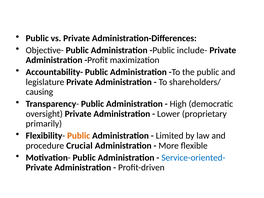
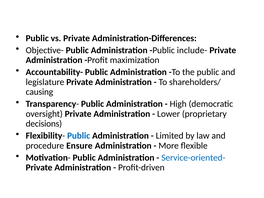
primarily: primarily -> decisions (44, 124)
Public colour: orange -> blue (79, 136)
Crucial: Crucial -> Ensure (79, 146)
